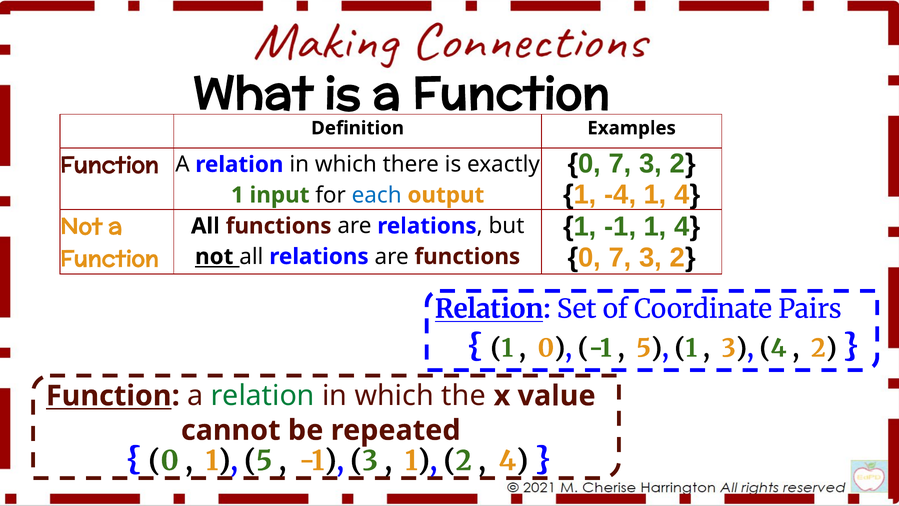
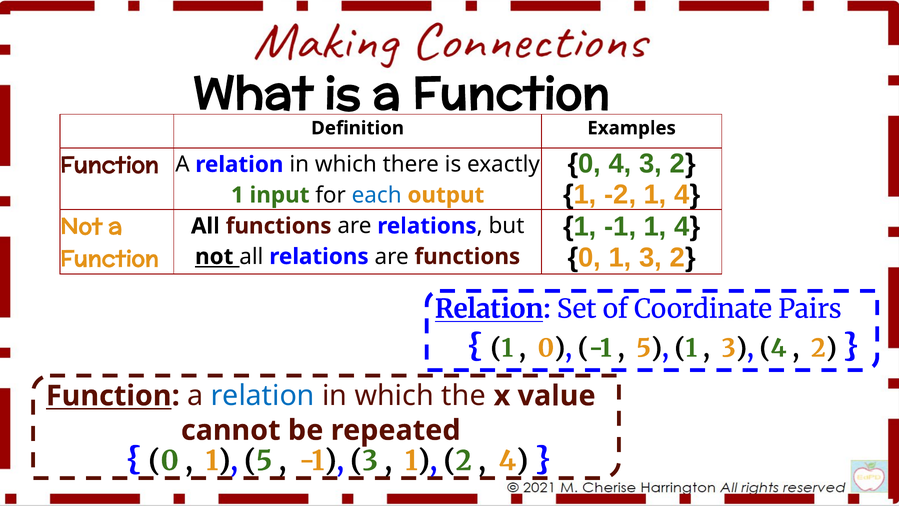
7: 7 -> 4 (620, 164)
-4: -4 -> -2 (620, 194)
7: 7 -> 1 (620, 257)
relation colour: green -> blue (263, 396)
